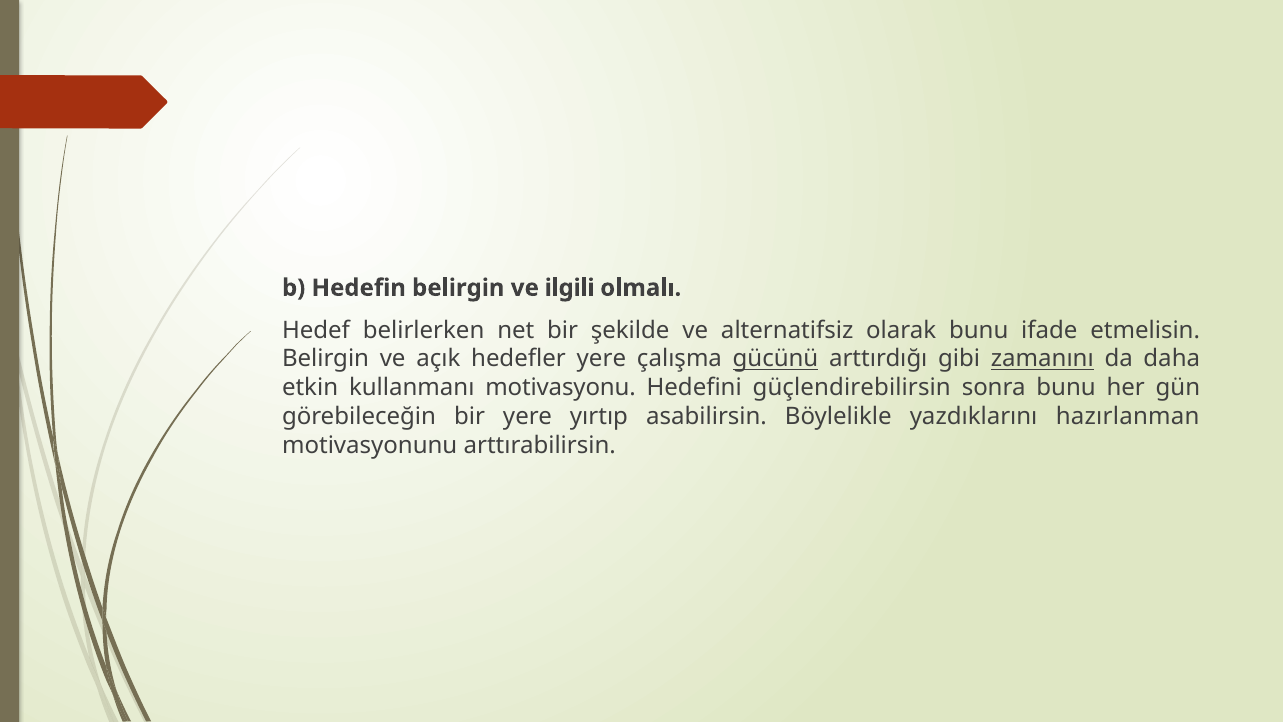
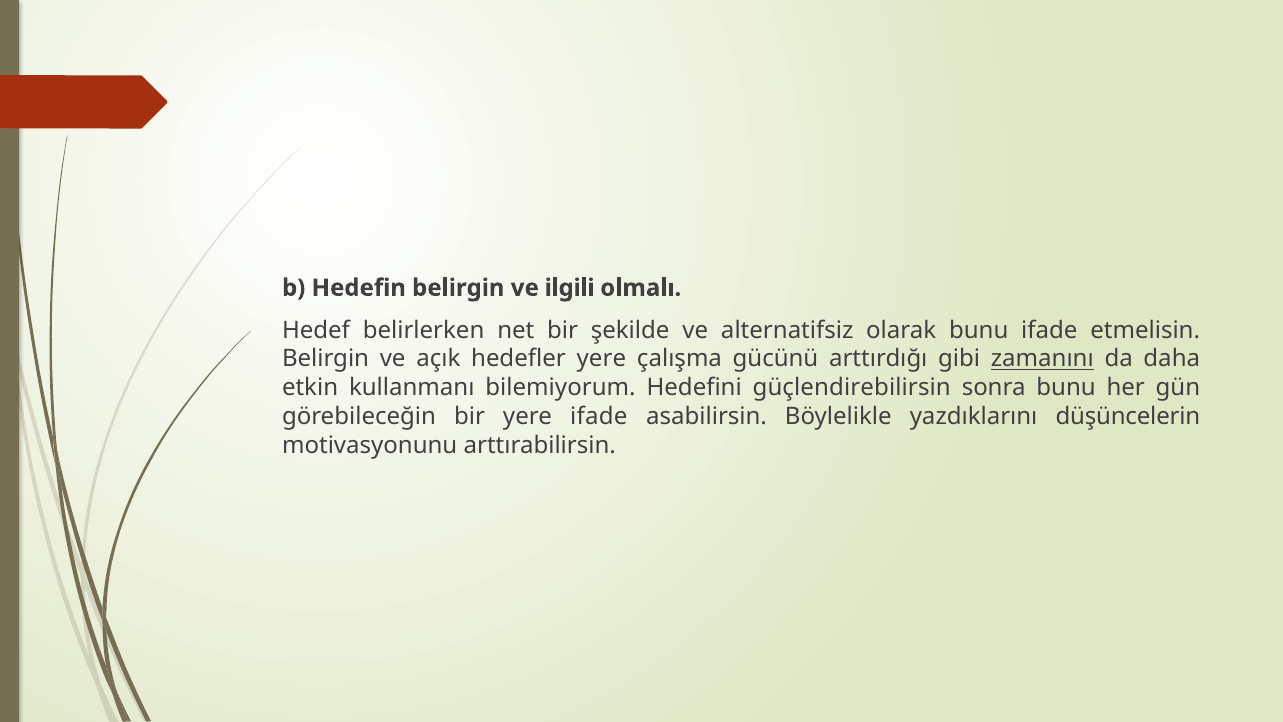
gücünü underline: present -> none (776, 359)
motivasyonu: motivasyonu -> bilemiyorum (561, 388)
yere yırtıp: yırtıp -> ifade (599, 417)
hazırlanman: hazırlanman -> düşüncelerin (1128, 417)
